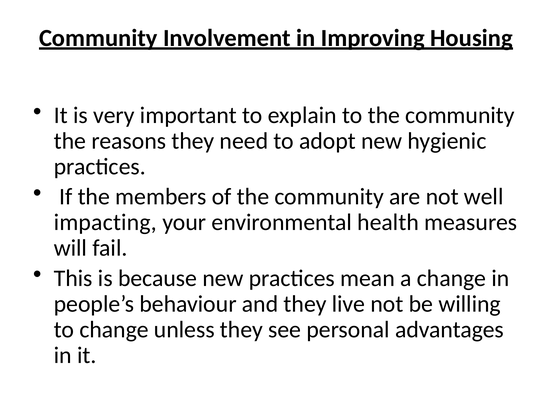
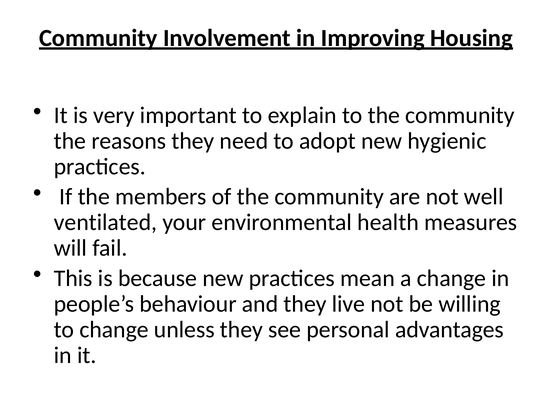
impacting: impacting -> ventilated (105, 222)
